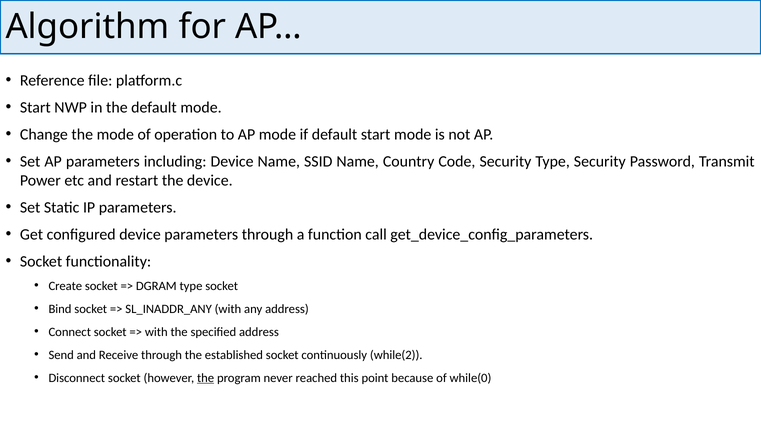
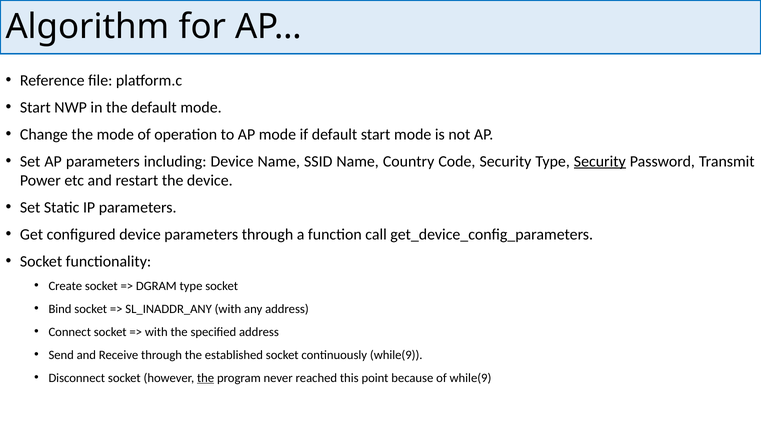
Security underline: none -> present (600, 161)
continuously while(2: while(2 -> while(9 (396, 355)
of while(0: while(0 -> while(9 (470, 378)
